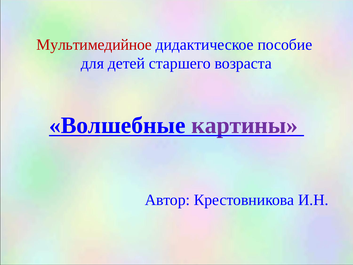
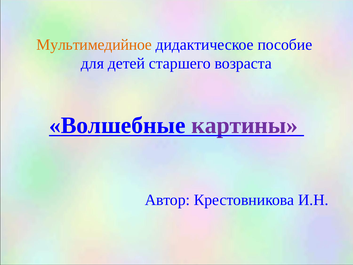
Мультимедийное colour: red -> orange (94, 45)
